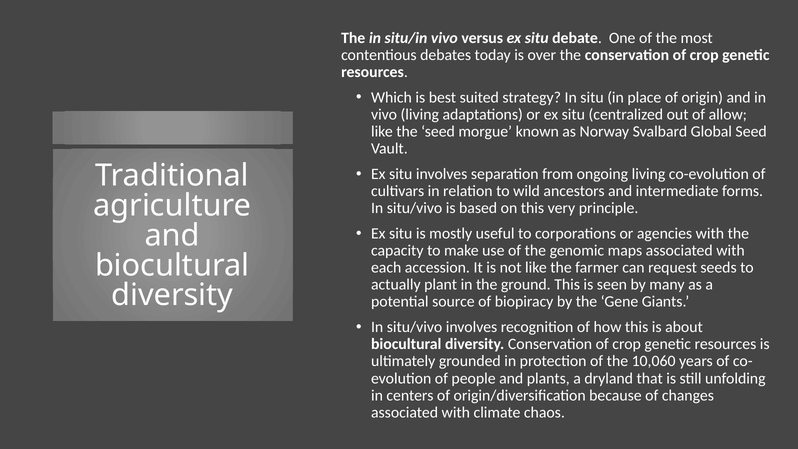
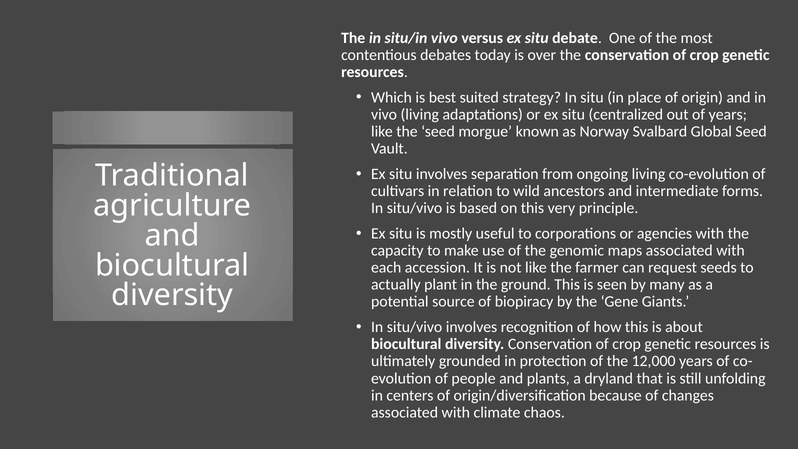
of allow: allow -> years (728, 114)
10,060: 10,060 -> 12,000 (654, 361)
